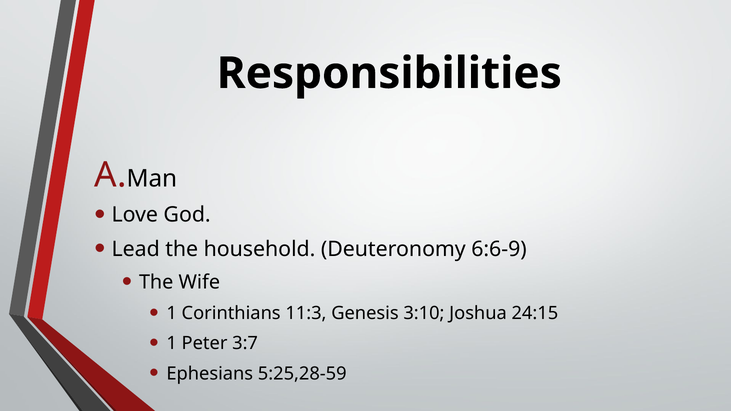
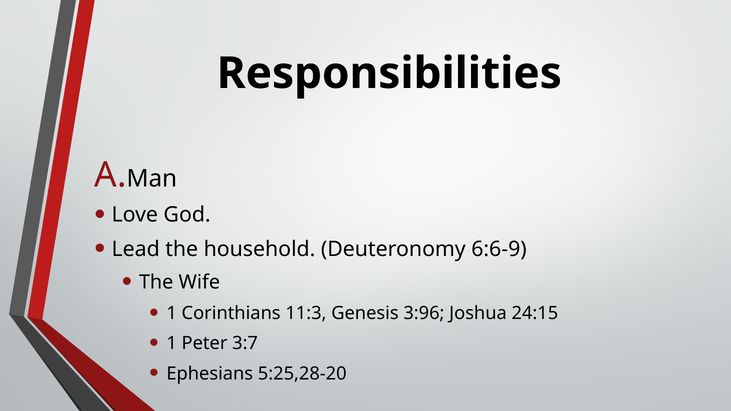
3:10: 3:10 -> 3:96 (424, 313)
5:25,28-59: 5:25,28-59 -> 5:25,28-20 (302, 374)
